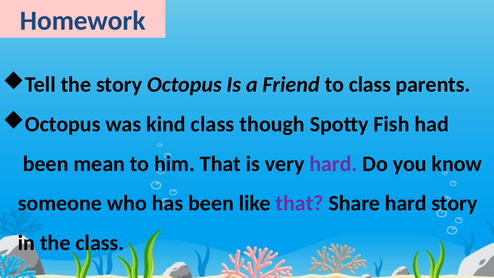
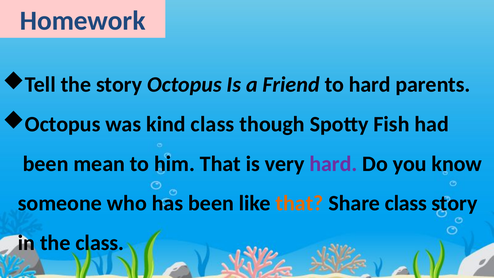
to class: class -> hard (370, 85)
that colour: purple -> orange (299, 203)
Share hard: hard -> class (406, 203)
